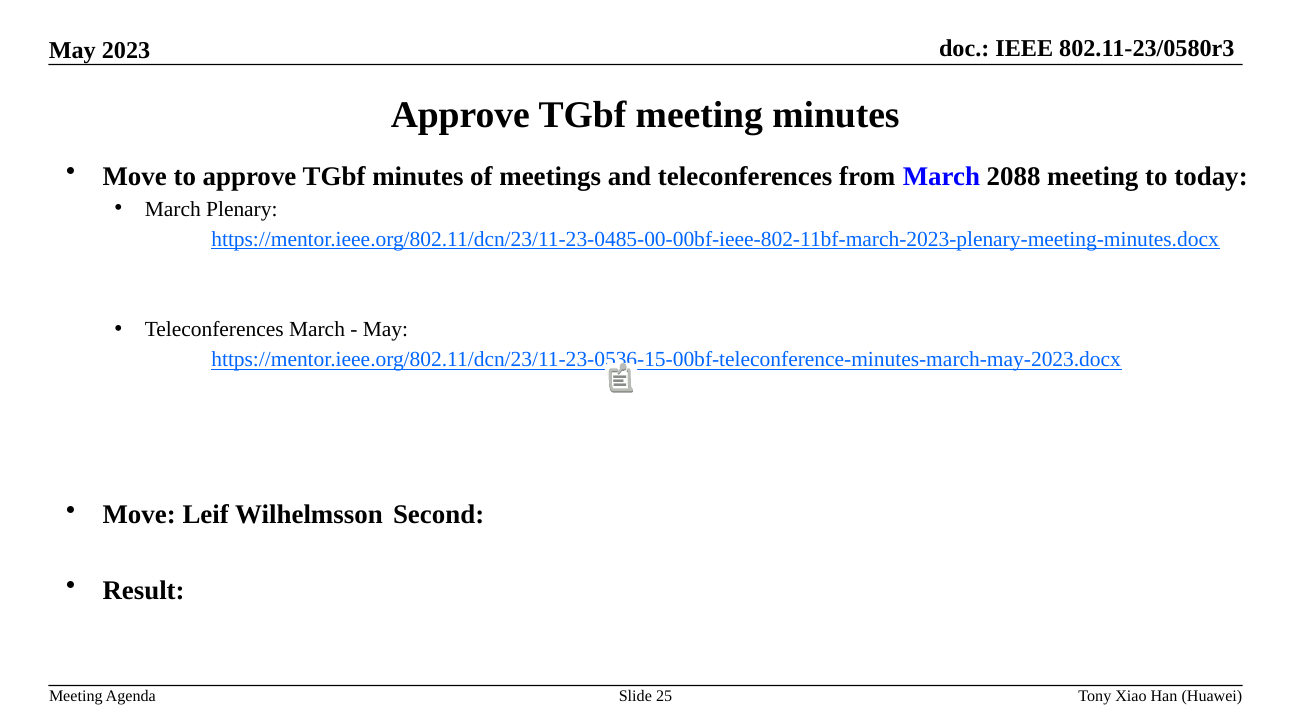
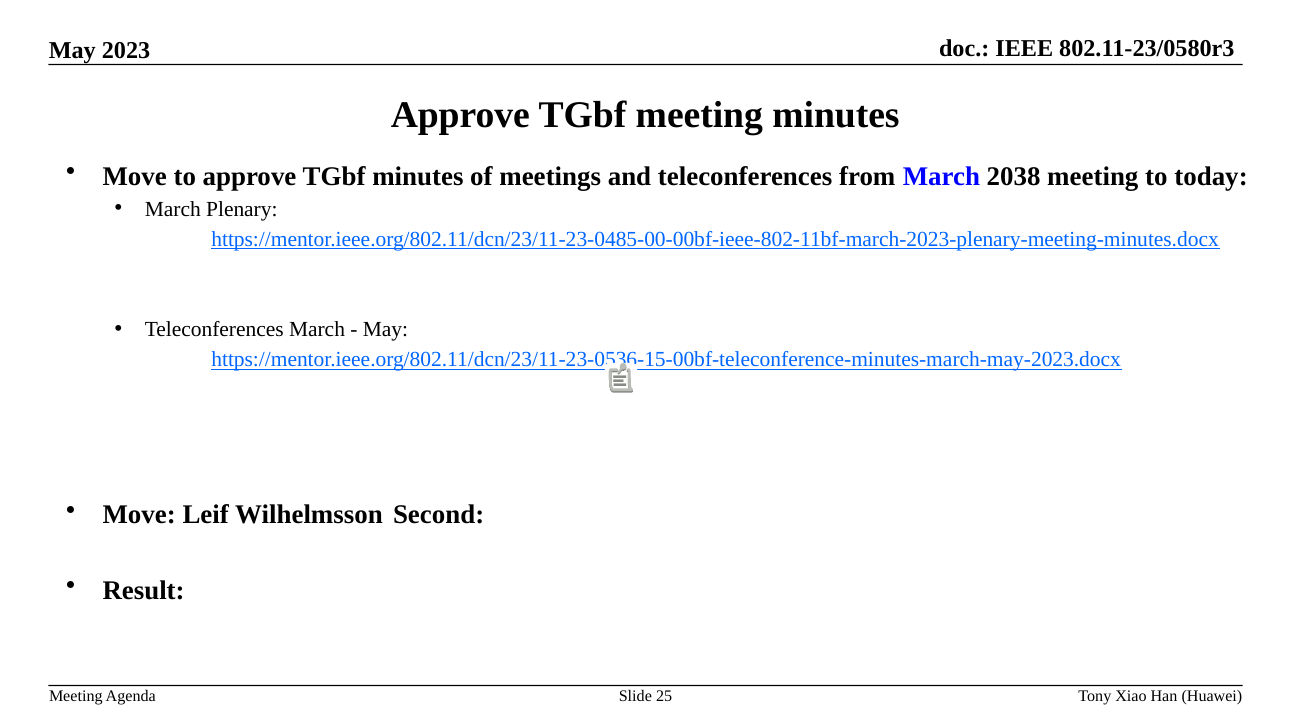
2088: 2088 -> 2038 (1014, 176)
